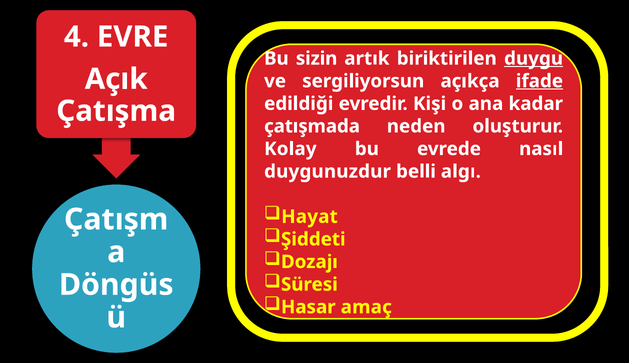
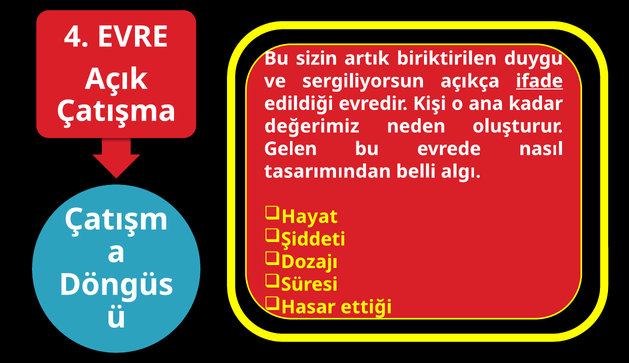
duygu underline: present -> none (534, 58)
çatışmada: çatışmada -> değerimiz (312, 126)
Kolay: Kolay -> Gelen (290, 149)
duygunuzdur: duygunuzdur -> tasarımından (328, 172)
amaç: amaç -> ettiği (366, 307)
